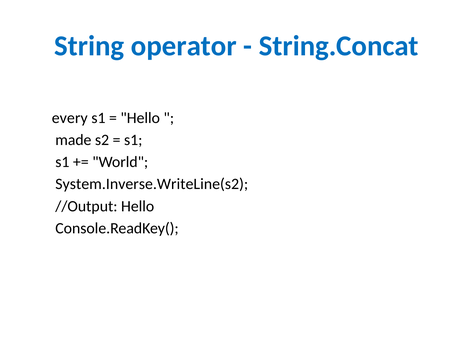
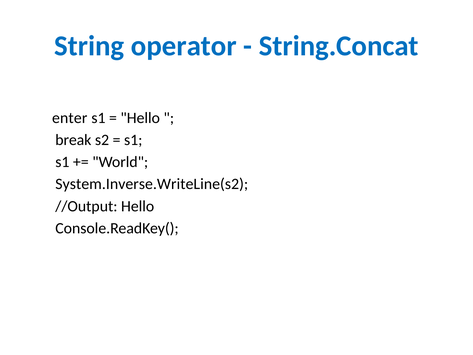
every: every -> enter (70, 118)
made: made -> break (73, 140)
